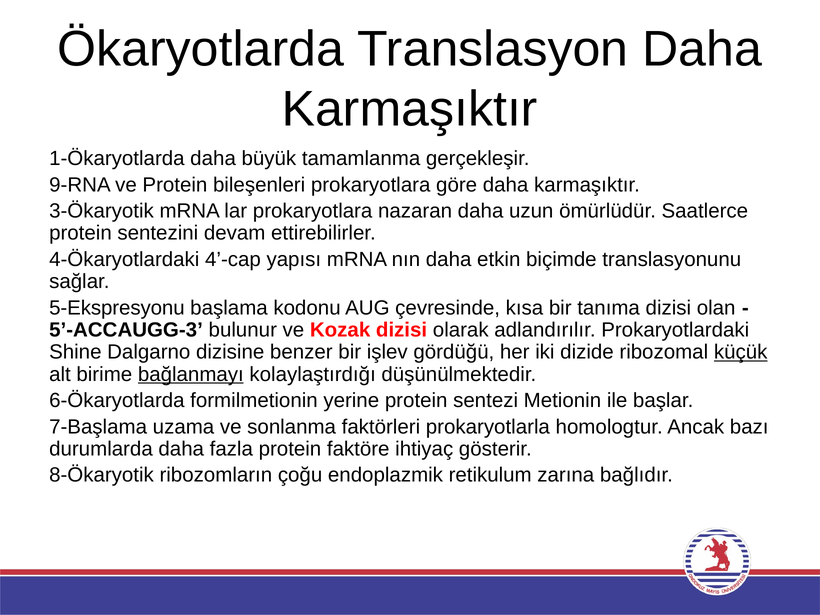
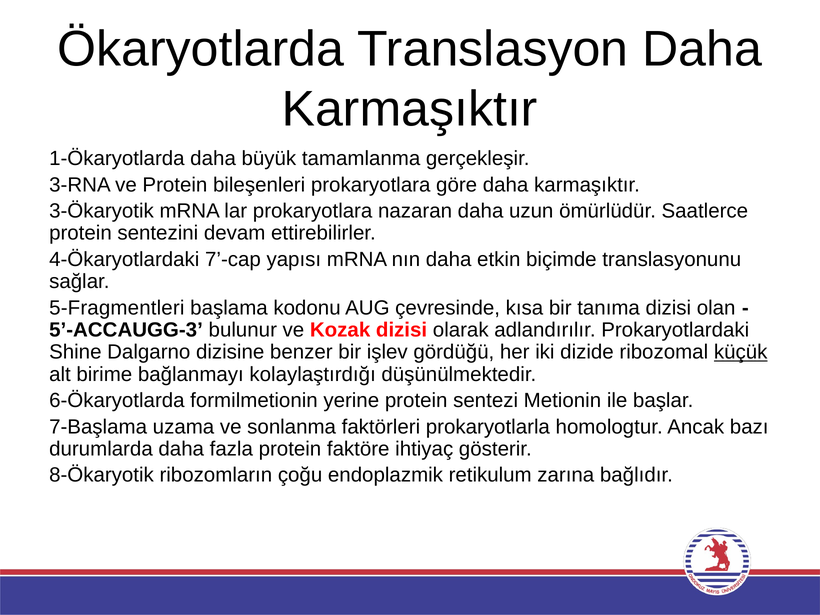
9-RNA: 9-RNA -> 3-RNA (80, 185)
4’-cap: 4’-cap -> 7’-cap (233, 259)
5-Ekspresyonu: 5-Ekspresyonu -> 5-Fragmentleri (117, 308)
bağlanmayı underline: present -> none (191, 374)
